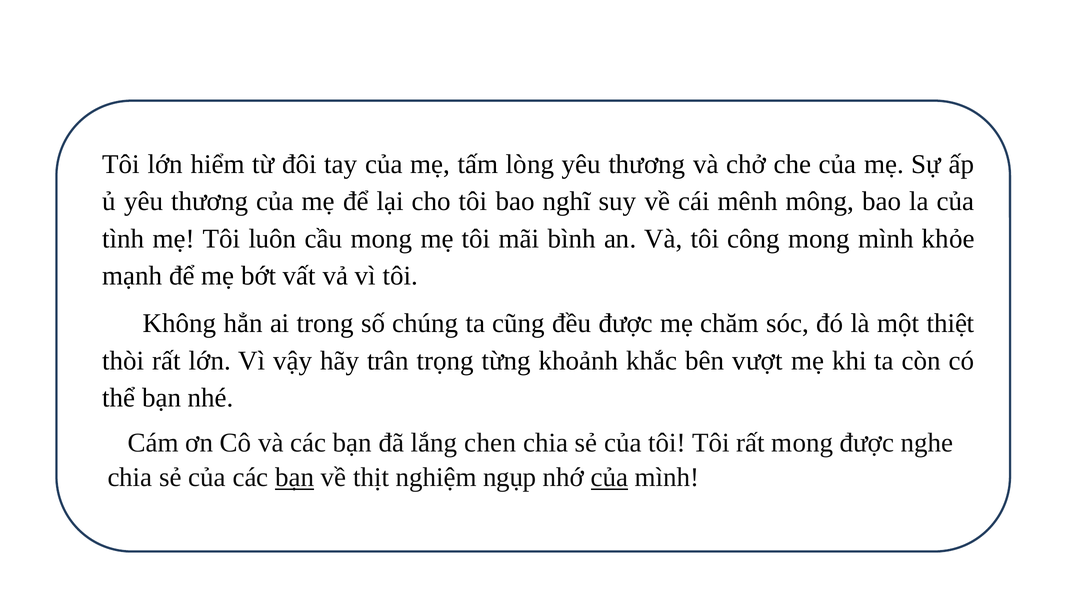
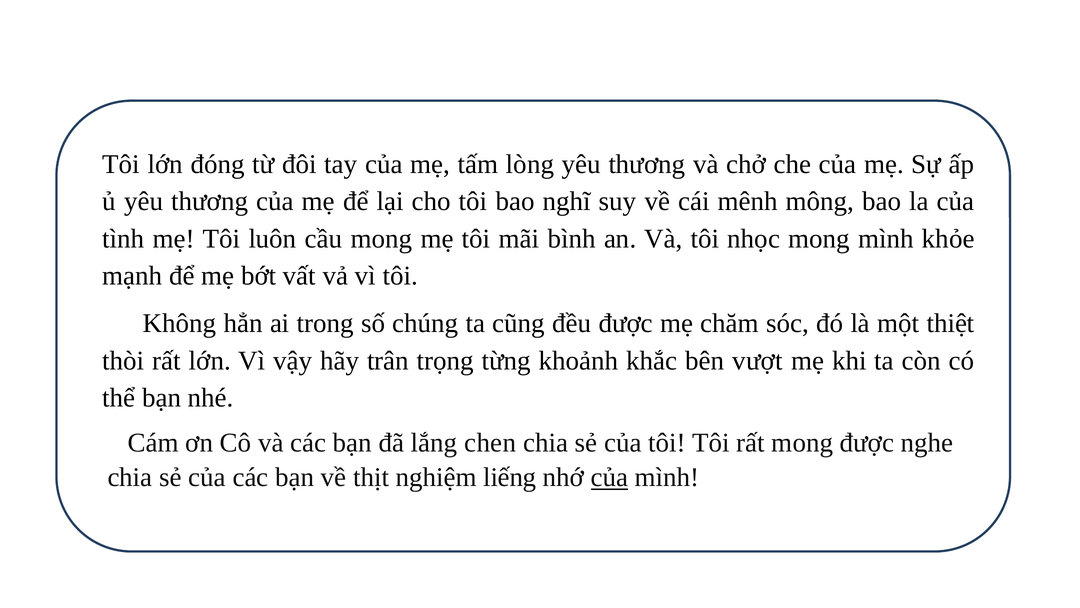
hiểm: hiểm -> đóng (218, 164)
công: công -> nhọc (754, 239)
bạn underline: present -> none (295, 477)
ngụp: ngụp -> liếng (510, 477)
